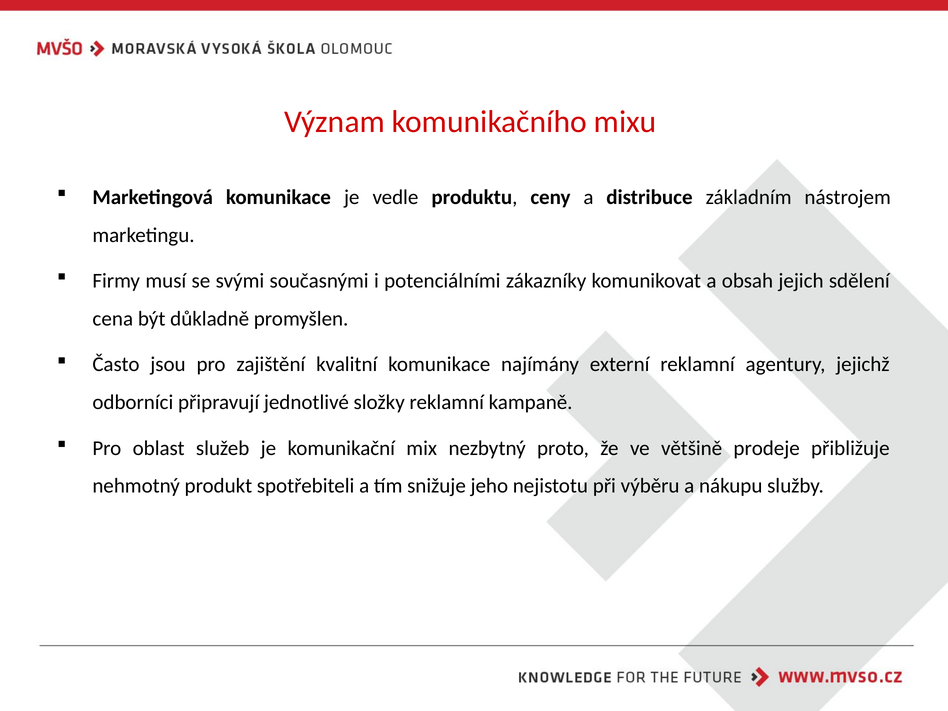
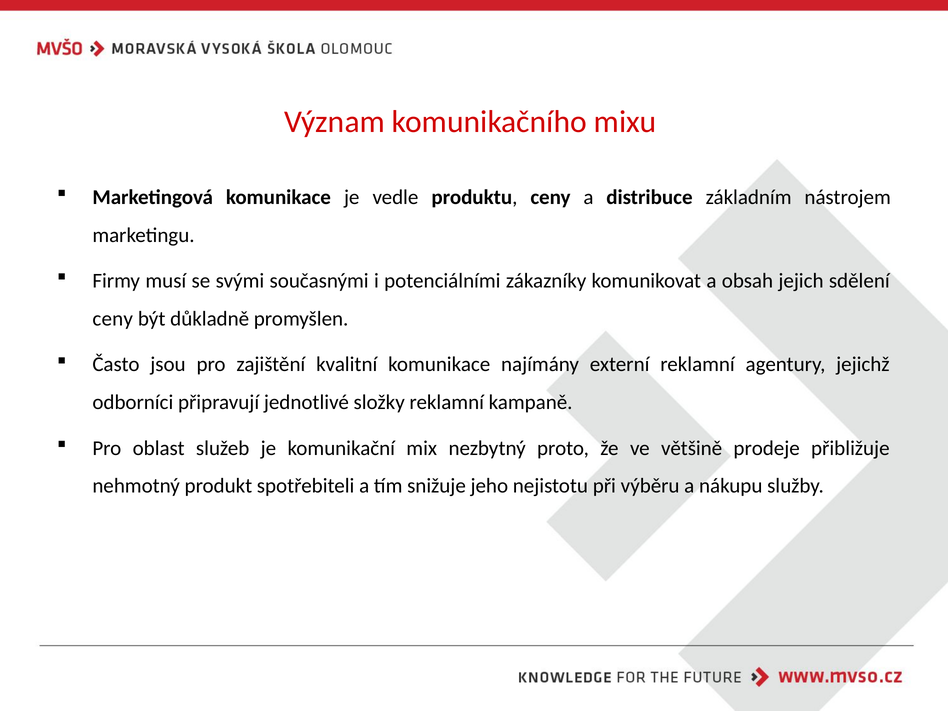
cena: cena -> ceny (113, 319)
